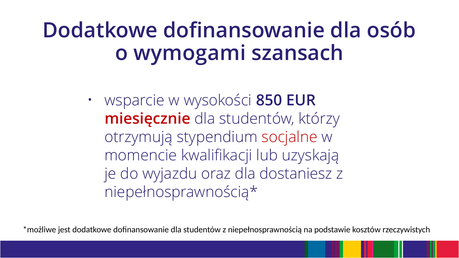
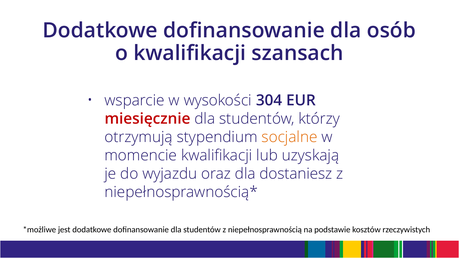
o wymogami: wymogami -> kwalifikacji (190, 53)
850: 850 -> 304 (269, 101)
socjalne colour: red -> orange (290, 137)
